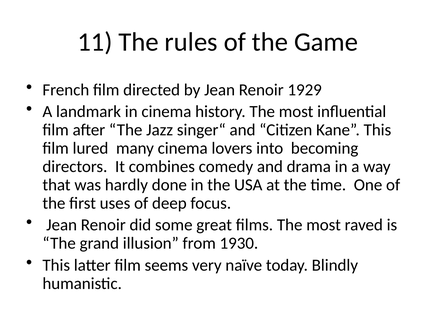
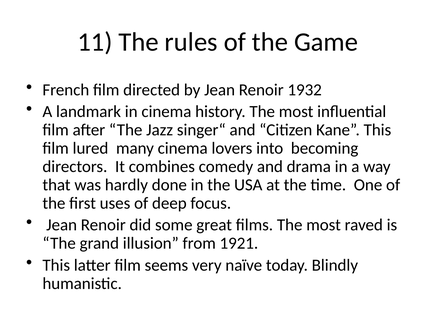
1929: 1929 -> 1932 (305, 90)
1930: 1930 -> 1921 (239, 243)
